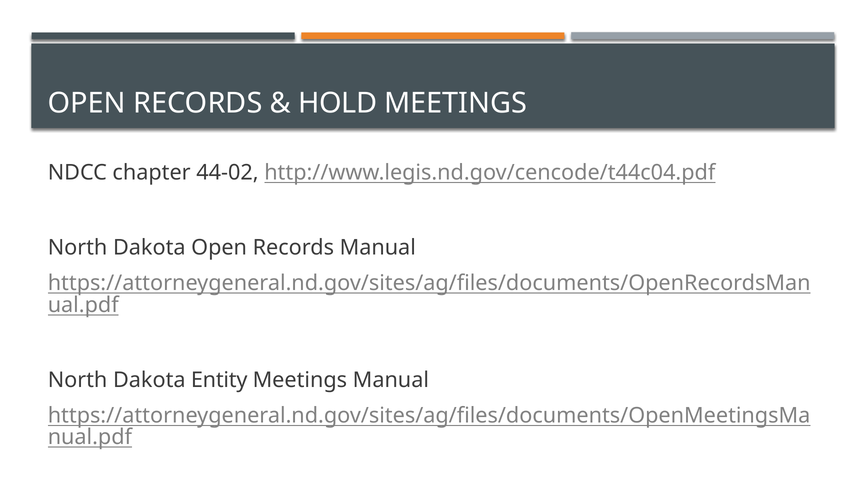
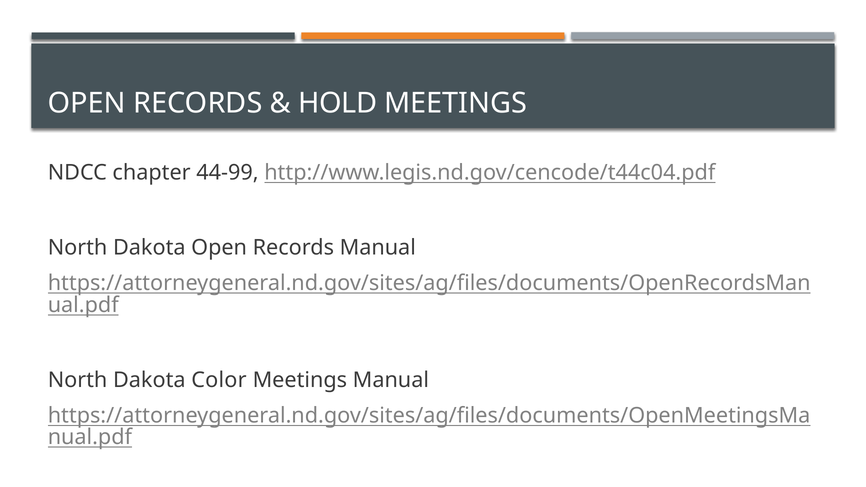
44-02: 44-02 -> 44-99 (227, 173)
Entity: Entity -> Color (219, 380)
